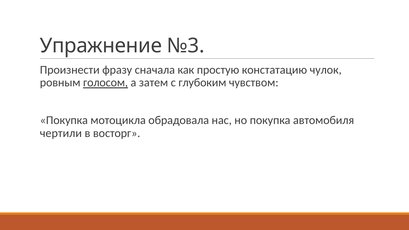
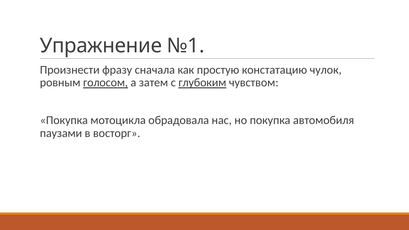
№3: №3 -> №1 (186, 46)
глубоким underline: none -> present (202, 83)
чертили: чертили -> паузами (61, 133)
